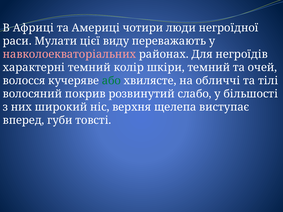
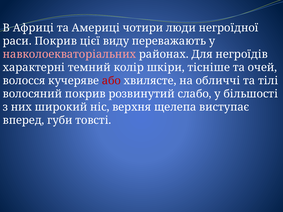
раси Мулати: Мулати -> Покрив (56, 41)
шкіри темний: темний -> тісніше (209, 68)
або colour: green -> red (111, 81)
